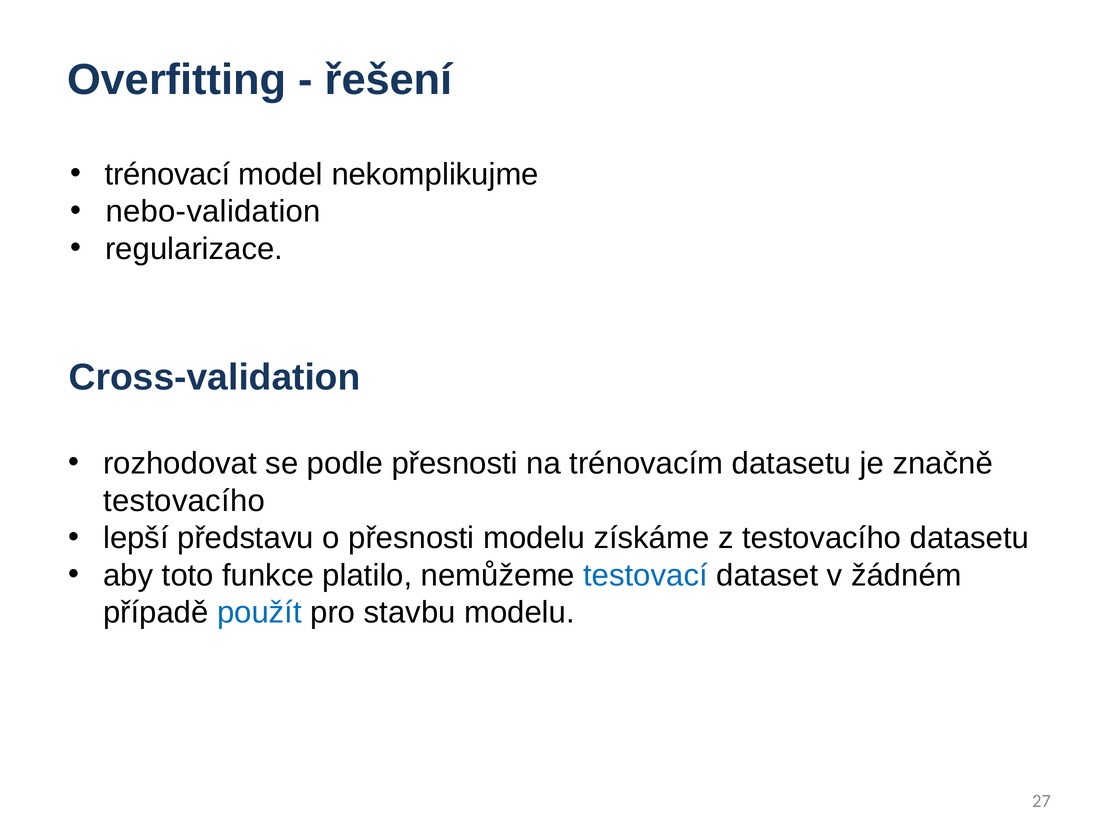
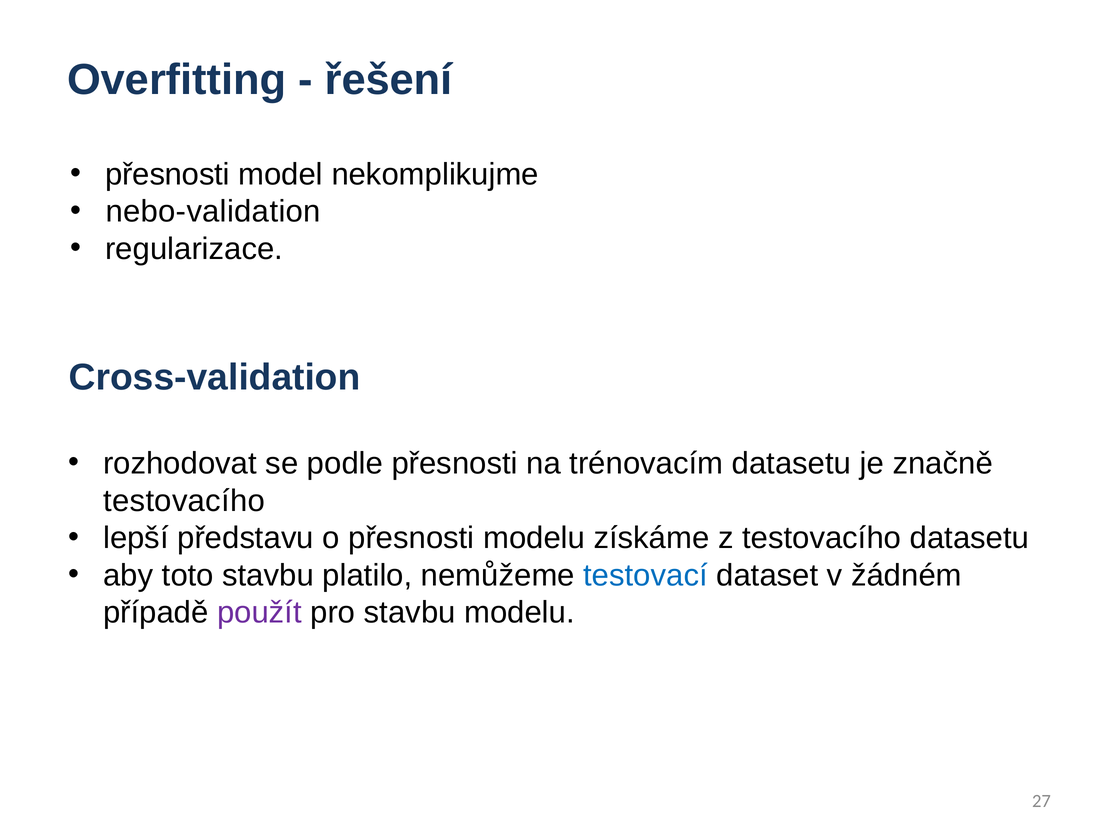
trénovací: trénovací -> přesnosti (167, 174)
toto funkce: funkce -> stavbu (268, 575)
použít colour: blue -> purple (259, 612)
